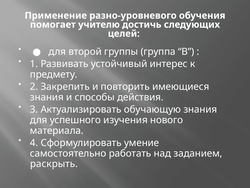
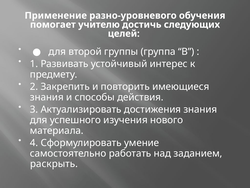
обучающую: обучающую -> достижения (152, 109)
